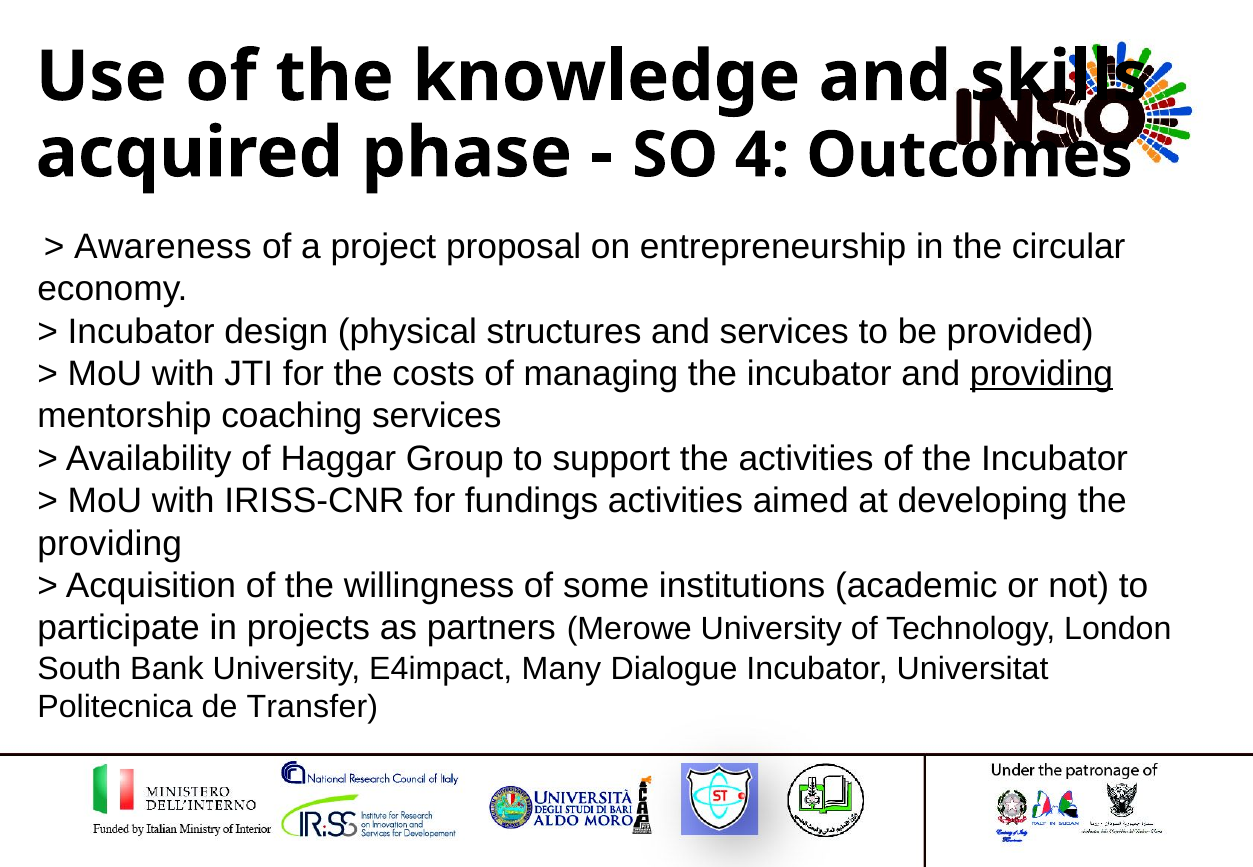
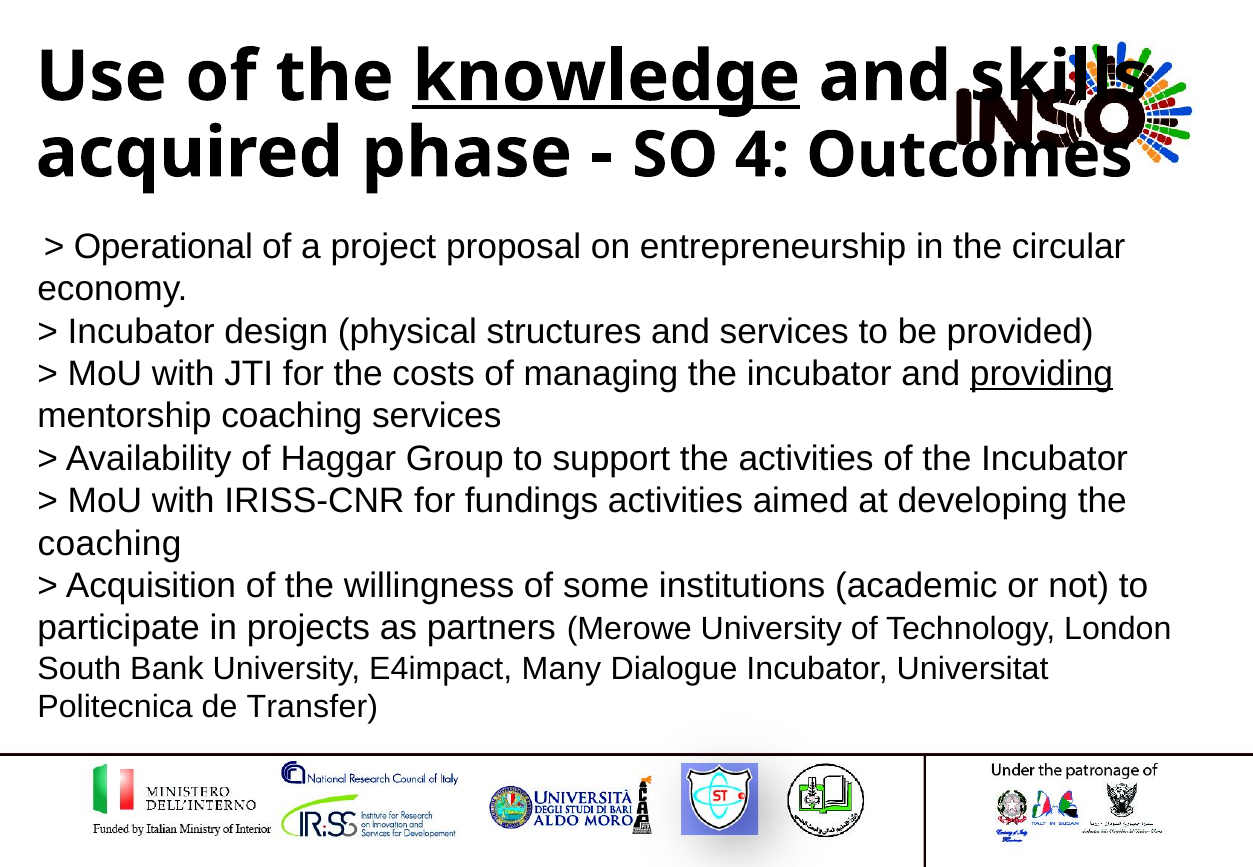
knowledge underline: none -> present (606, 77)
Awareness: Awareness -> Operational (163, 247)
providing: providing -> coaching (110, 544)
